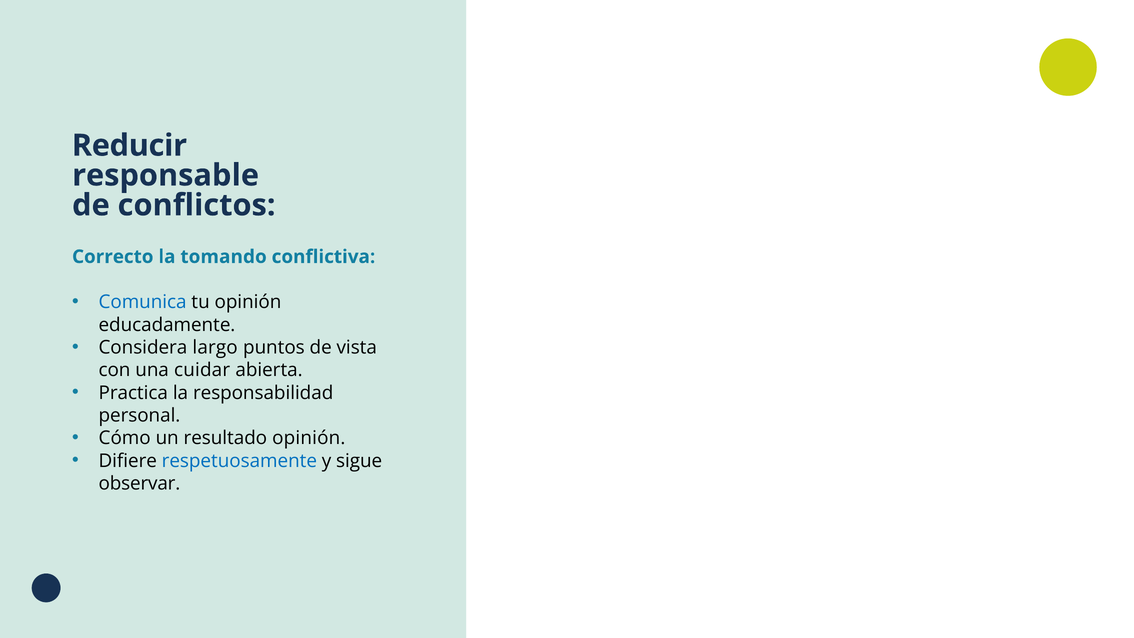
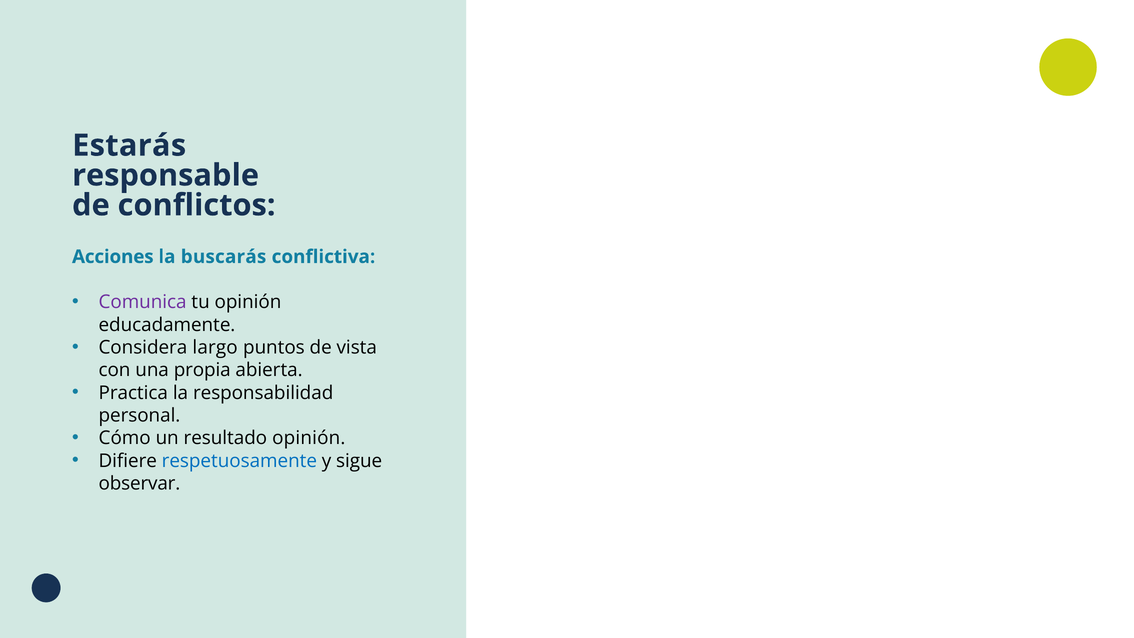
Reducir: Reducir -> Estarás (129, 146)
Correcto: Correcto -> Acciones (113, 257)
tomando: tomando -> buscarás (224, 257)
Comunica colour: blue -> purple (143, 302)
cuidar: cuidar -> propia (202, 370)
